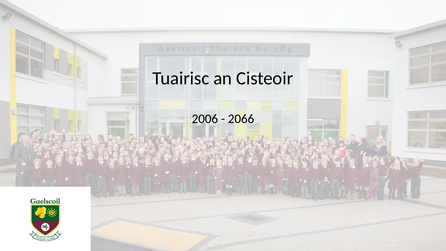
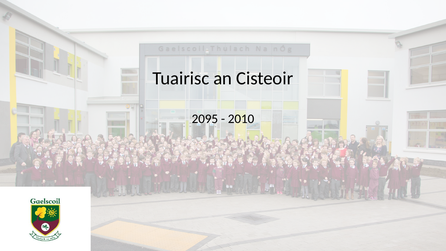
2006: 2006 -> 2095 (205, 119)
2066: 2066 -> 2010 (241, 119)
